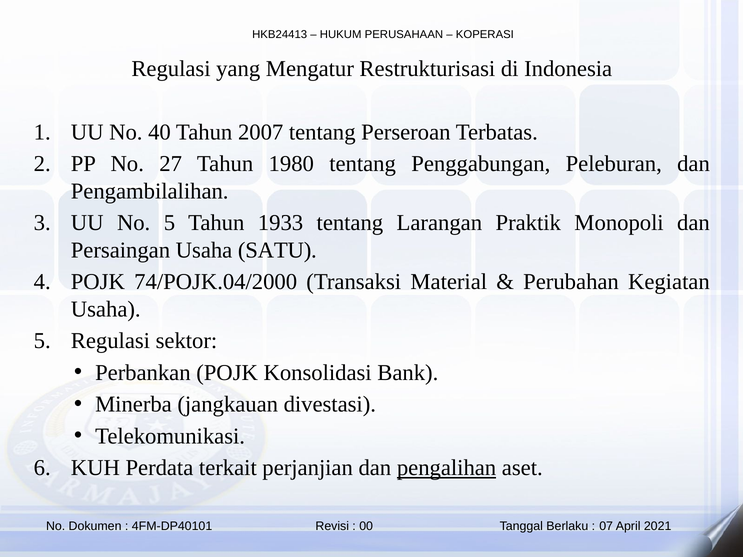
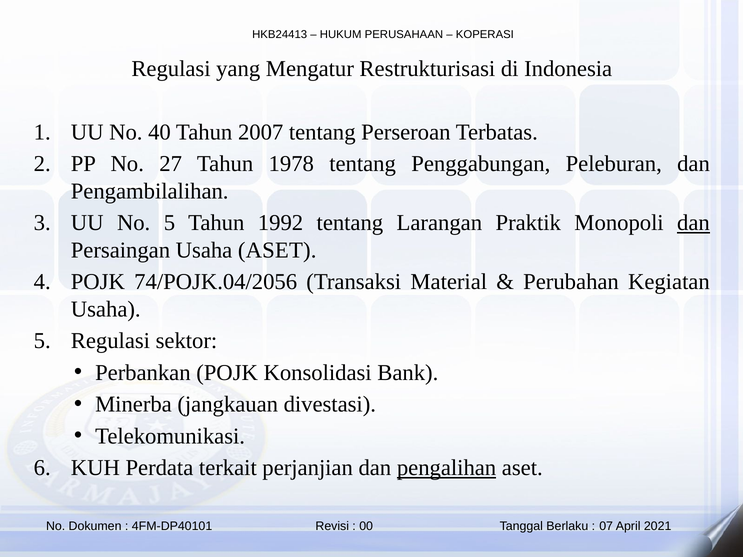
1980: 1980 -> 1978 (291, 164)
1933: 1933 -> 1992 (281, 223)
dan underline: none -> present (693, 223)
Usaha SATU: SATU -> ASET (277, 250)
74/POJK.04/2000: 74/POJK.04/2000 -> 74/POJK.04/2056 (216, 282)
